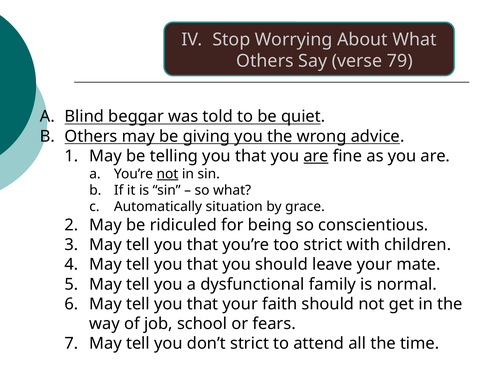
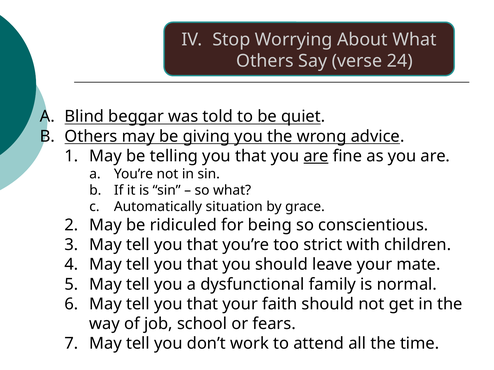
79: 79 -> 24 (400, 61)
not underline: present -> none (167, 174)
don’t strict: strict -> work (249, 344)
